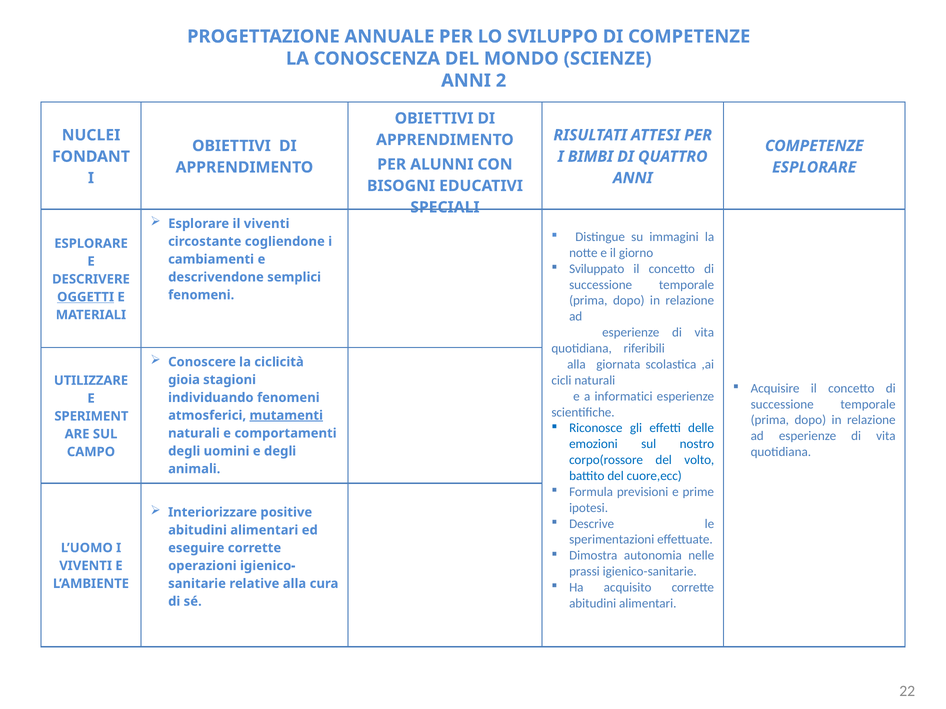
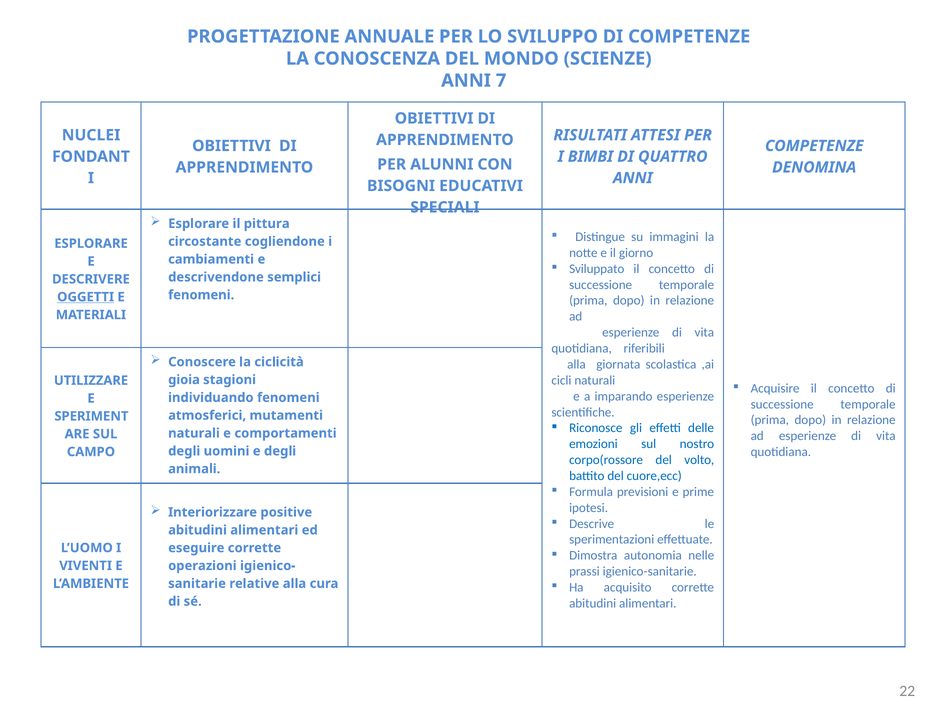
2: 2 -> 7 (501, 81)
ESPLORARE: ESPLORARE -> DENOMINA (814, 167)
il viventi: viventi -> pittura (267, 224)
informatici: informatici -> imparando (624, 397)
mutamenti underline: present -> none (286, 416)
